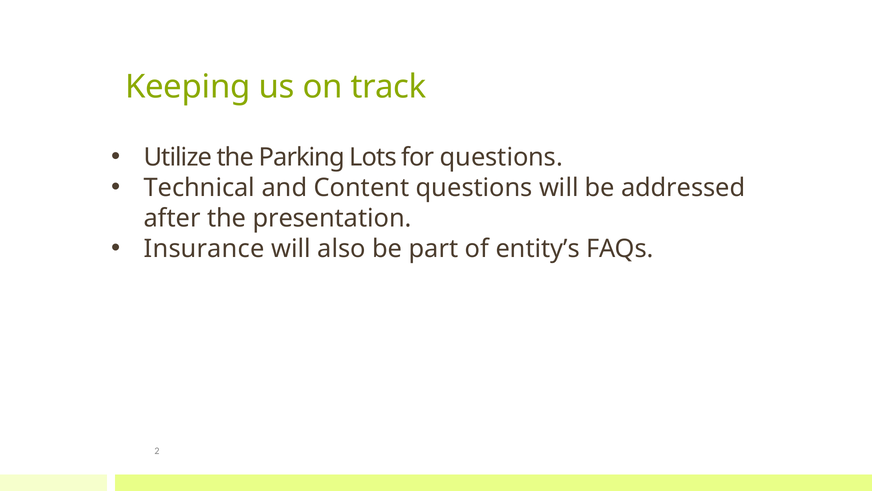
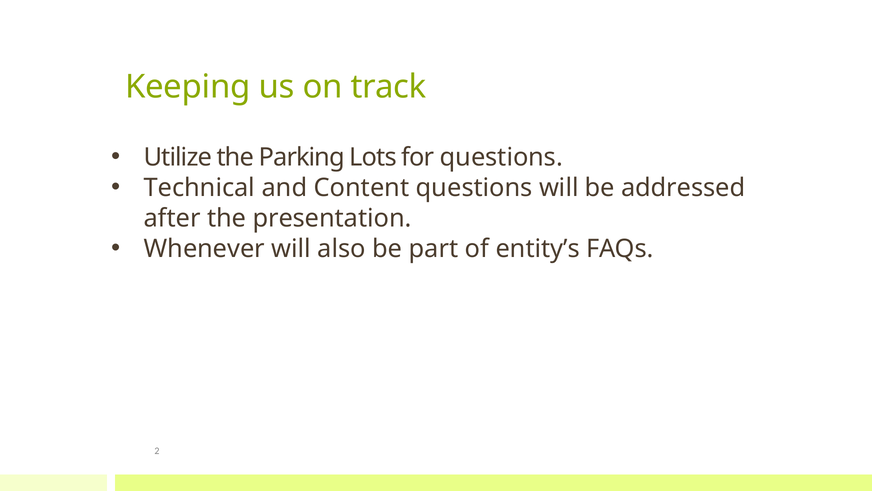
Insurance: Insurance -> Whenever (204, 249)
